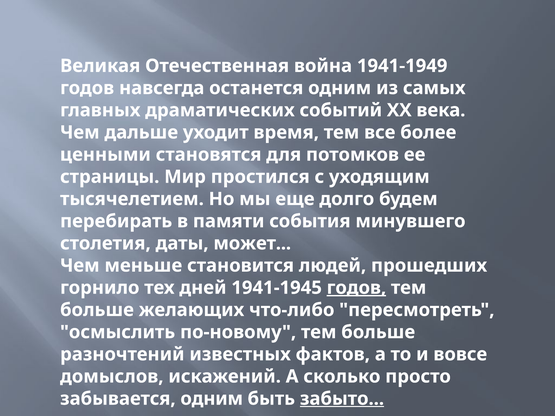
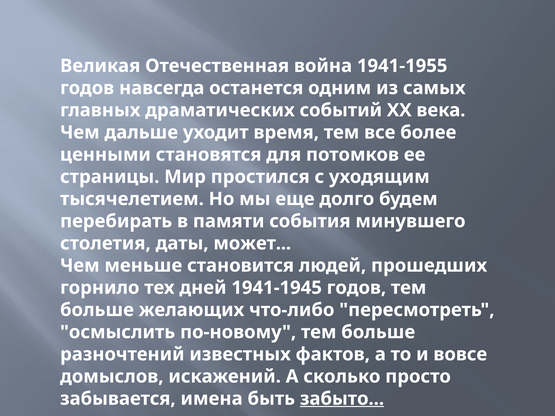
1941-1949: 1941-1949 -> 1941-1955 (402, 66)
годов underline: present -> none (356, 288)
забывается одним: одним -> имена (212, 399)
